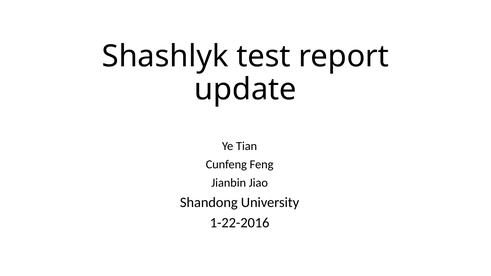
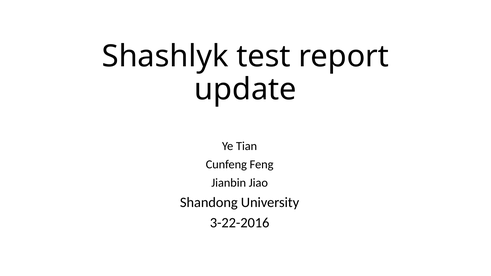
1-22-2016: 1-22-2016 -> 3-22-2016 (240, 223)
